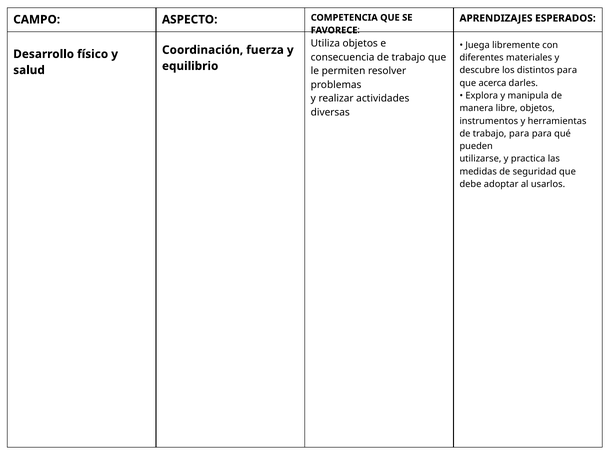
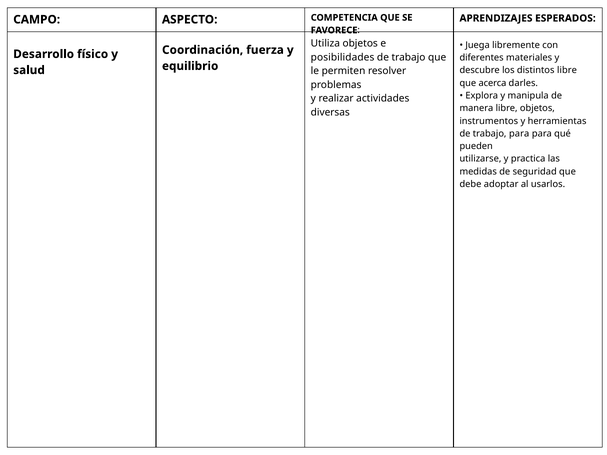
consecuencia: consecuencia -> posibilidades (343, 57)
distintos para: para -> libre (567, 70)
